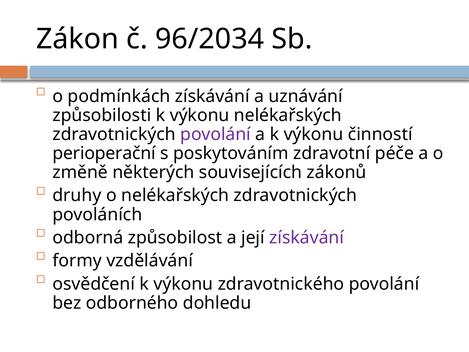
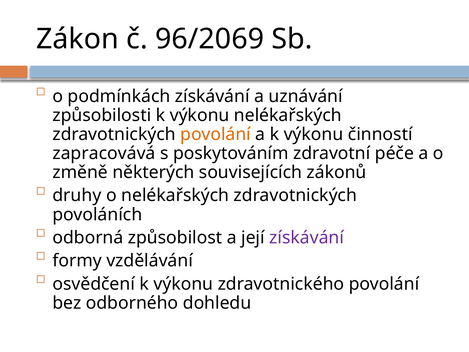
96/2034: 96/2034 -> 96/2069 (210, 39)
povolání colour: purple -> orange (216, 134)
perioperační: perioperační -> zapracovává (104, 153)
